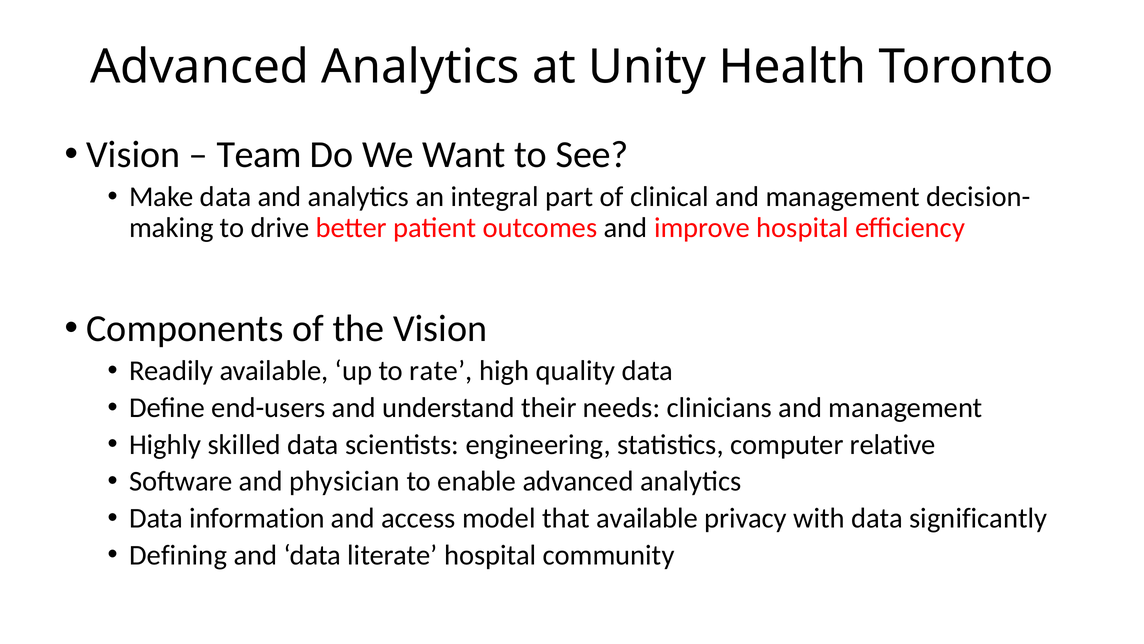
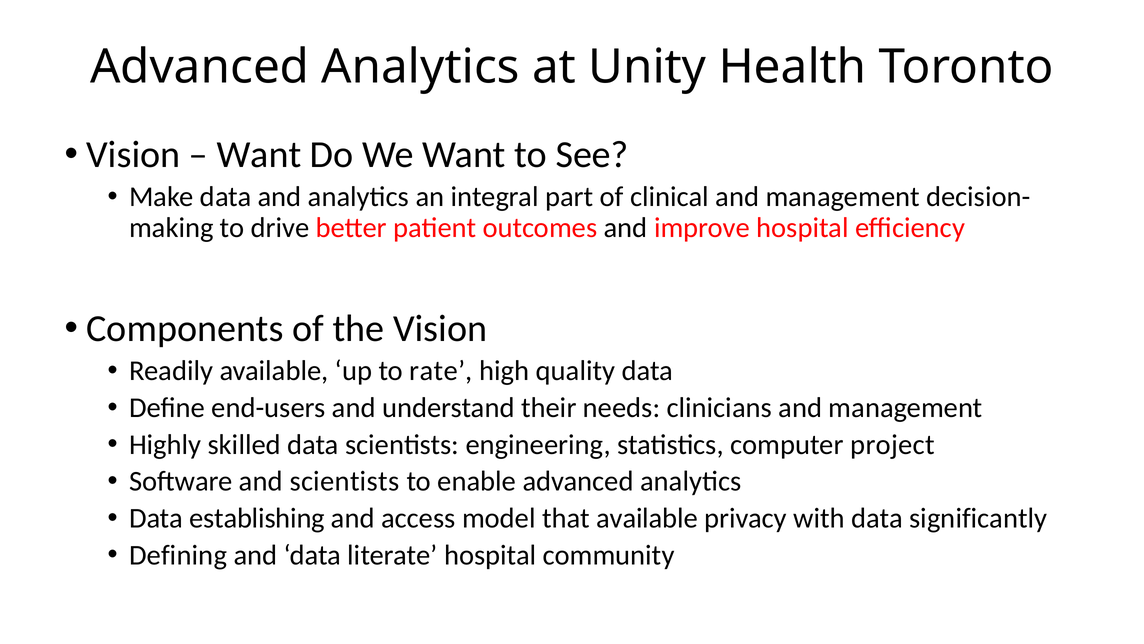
Team: Team -> Want (259, 155)
relative: relative -> project (893, 444)
and physician: physician -> scientists (344, 481)
information: information -> establishing (257, 518)
